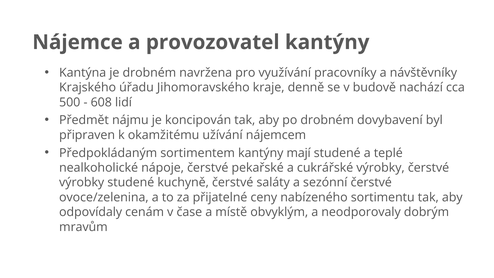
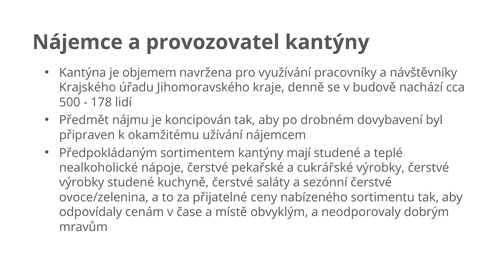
je drobném: drobném -> objemem (149, 73)
608: 608 -> 178 (101, 102)
